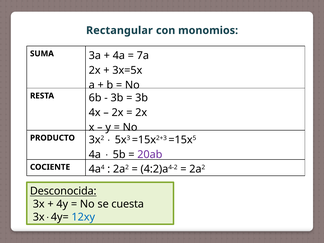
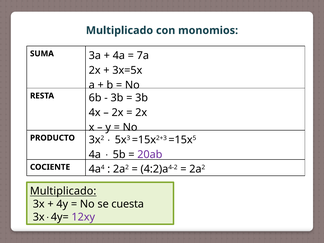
Rectangular: Rectangular -> Multiplicado (119, 30)
Desconocida: Desconocida -> Multiplicado (63, 191)
12xy colour: blue -> purple (83, 217)
